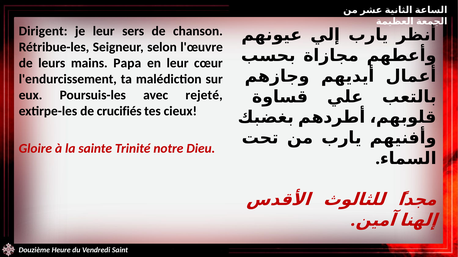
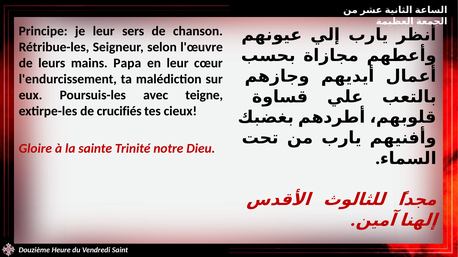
Dirigent: Dirigent -> Principe (43, 31)
rejeté: rejeté -> teigne (204, 95)
